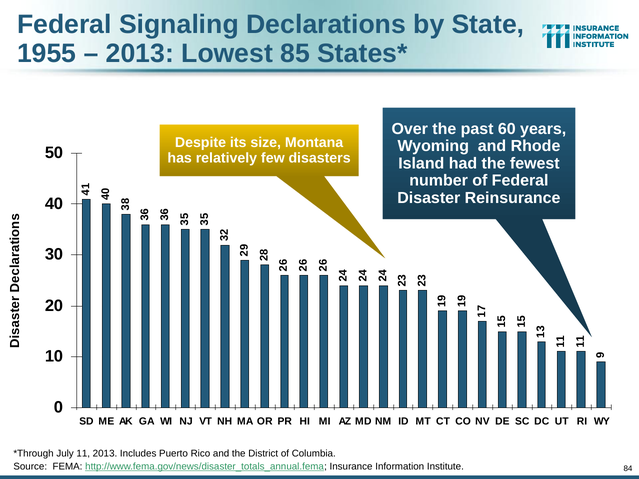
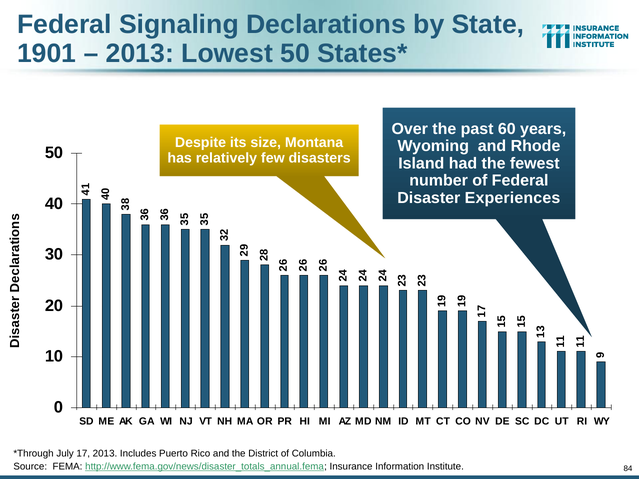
1955: 1955 -> 1901 (47, 53)
Lowest 85: 85 -> 50 (295, 53)
Reinsurance: Reinsurance -> Experiences (513, 198)
11: 11 -> 17 (83, 454)
